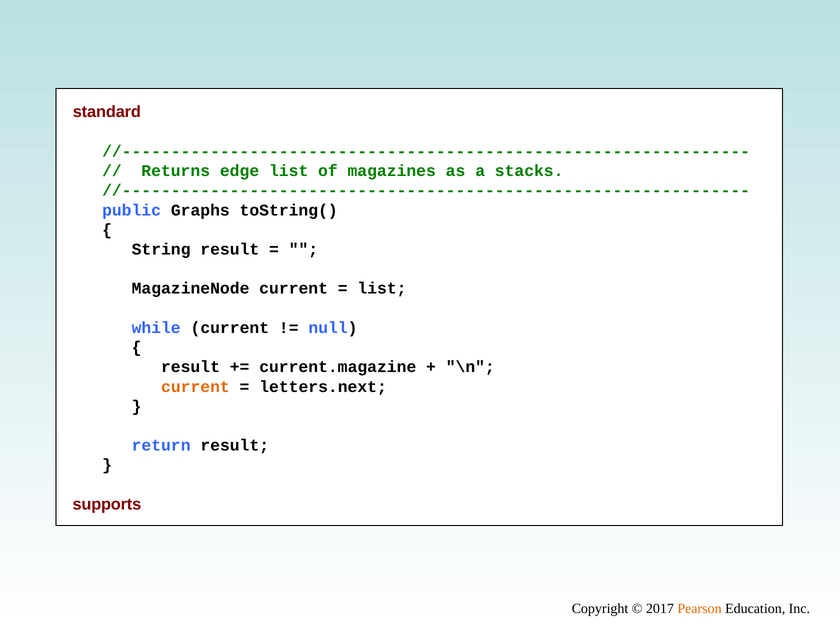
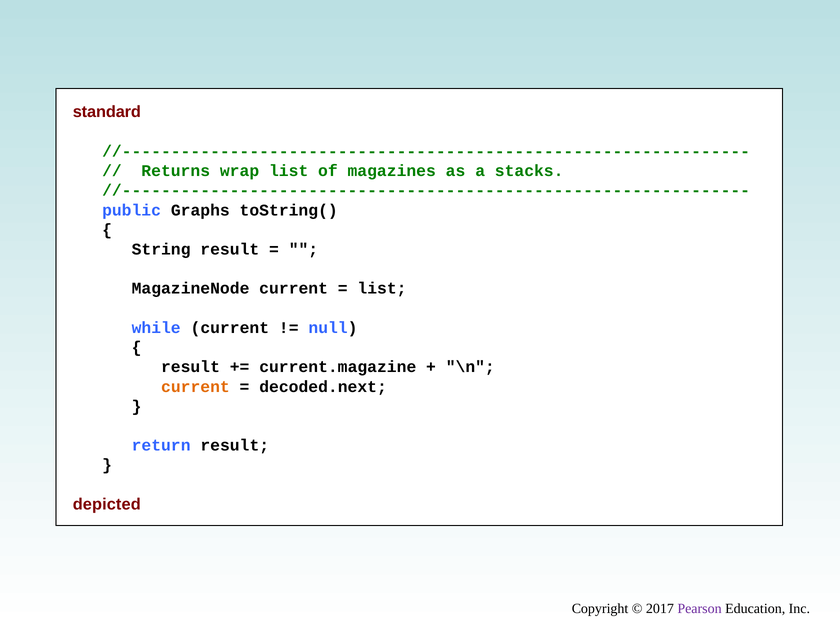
edge: edge -> wrap (240, 171)
letters.next: letters.next -> decoded.next (323, 387)
supports: supports -> depicted (107, 504)
Pearson colour: orange -> purple (700, 609)
